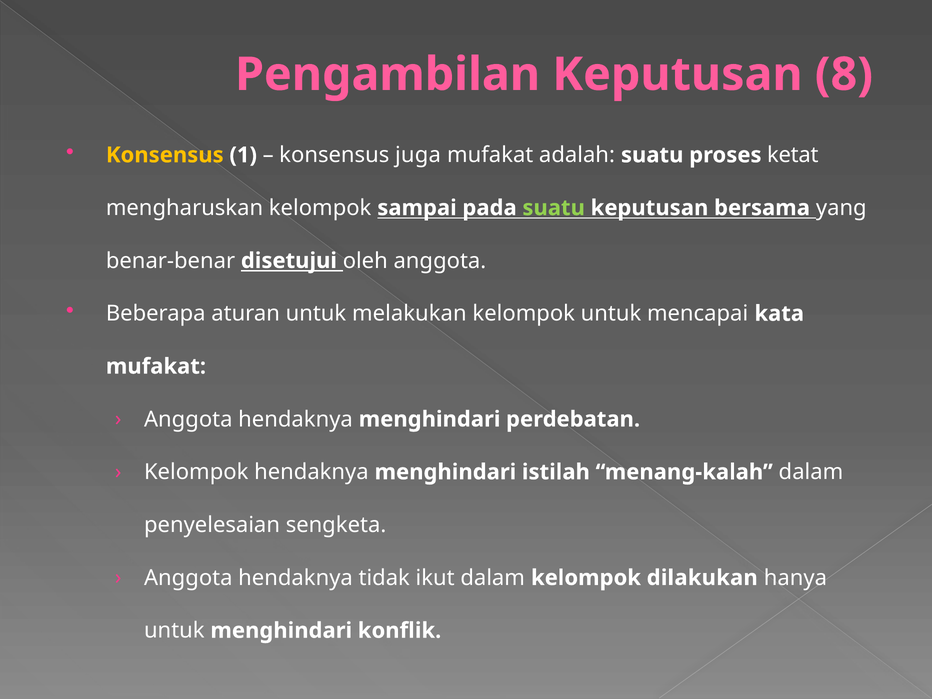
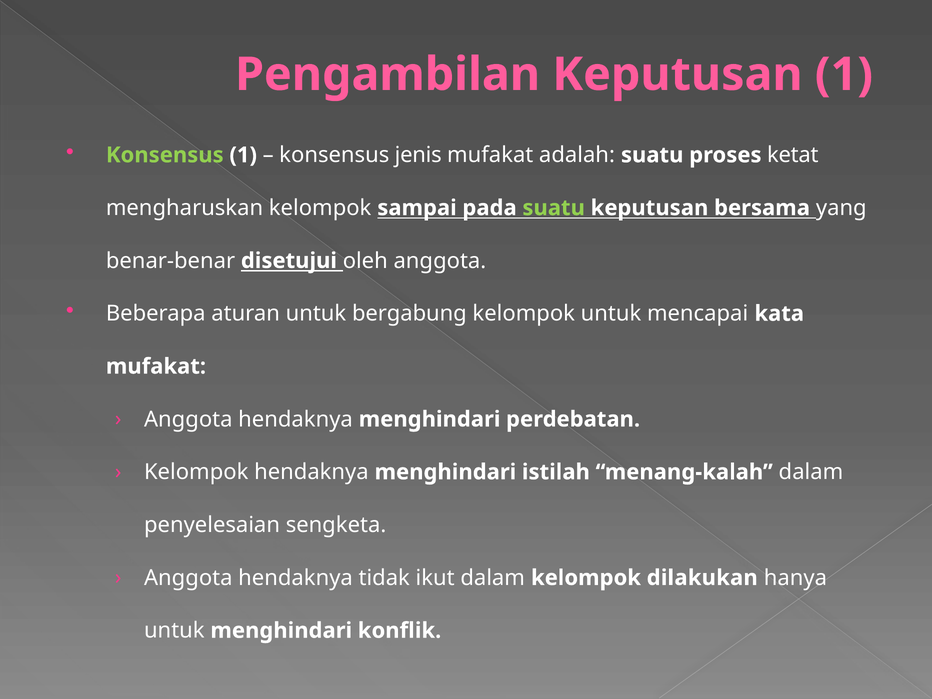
Keputusan 8: 8 -> 1 (844, 75)
Konsensus colour: yellow -> light green (165, 155)
juga: juga -> jenis (418, 155)
melakukan: melakukan -> bergabung (409, 314)
